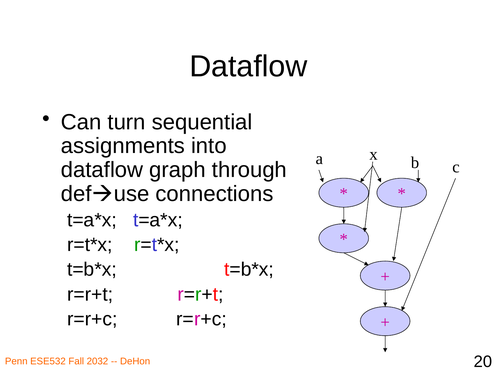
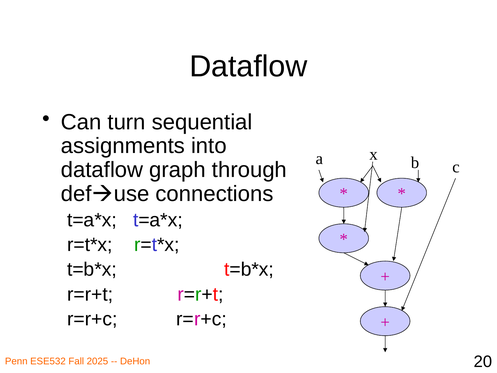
2032: 2032 -> 2025 (97, 361)
